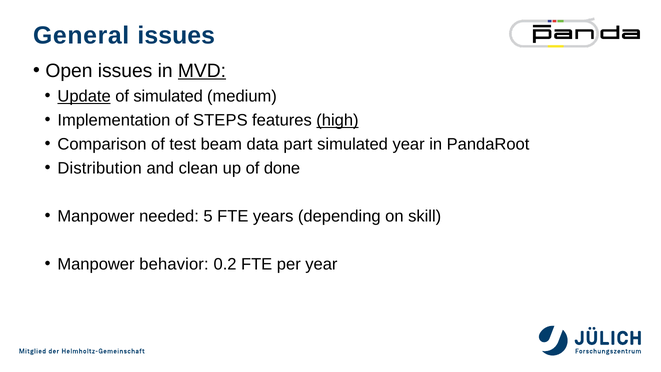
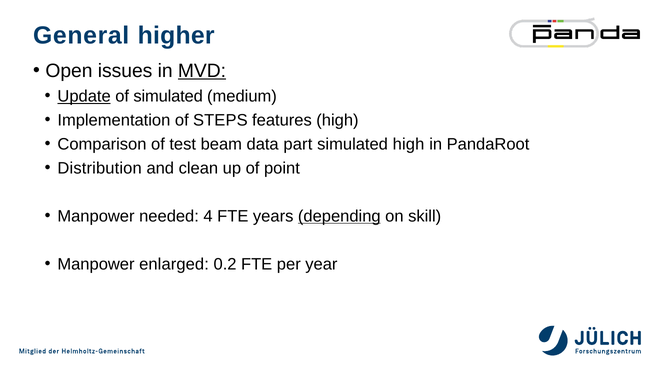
General issues: issues -> higher (176, 36)
high underline: present -> none (337, 120)
simulated year: year -> high (409, 144)
done: done -> point (282, 168)
5: 5 -> 4 (208, 216)
depending underline: none -> present (339, 216)
behavior: behavior -> enlarged (174, 264)
